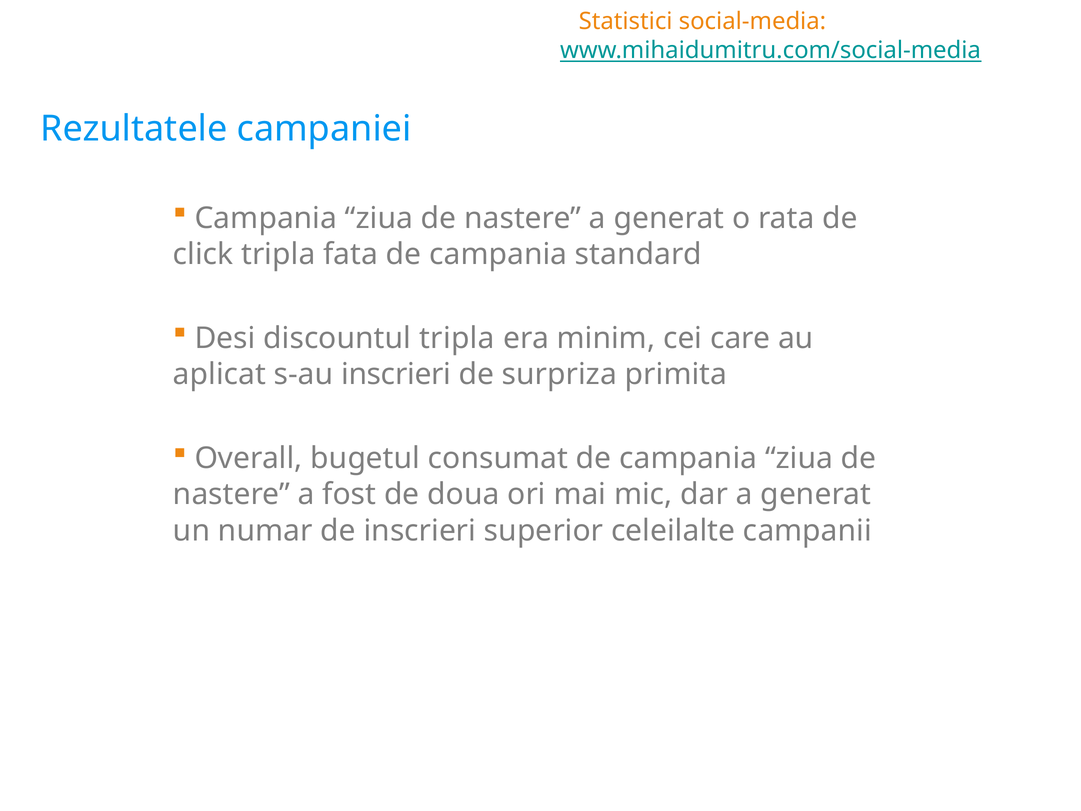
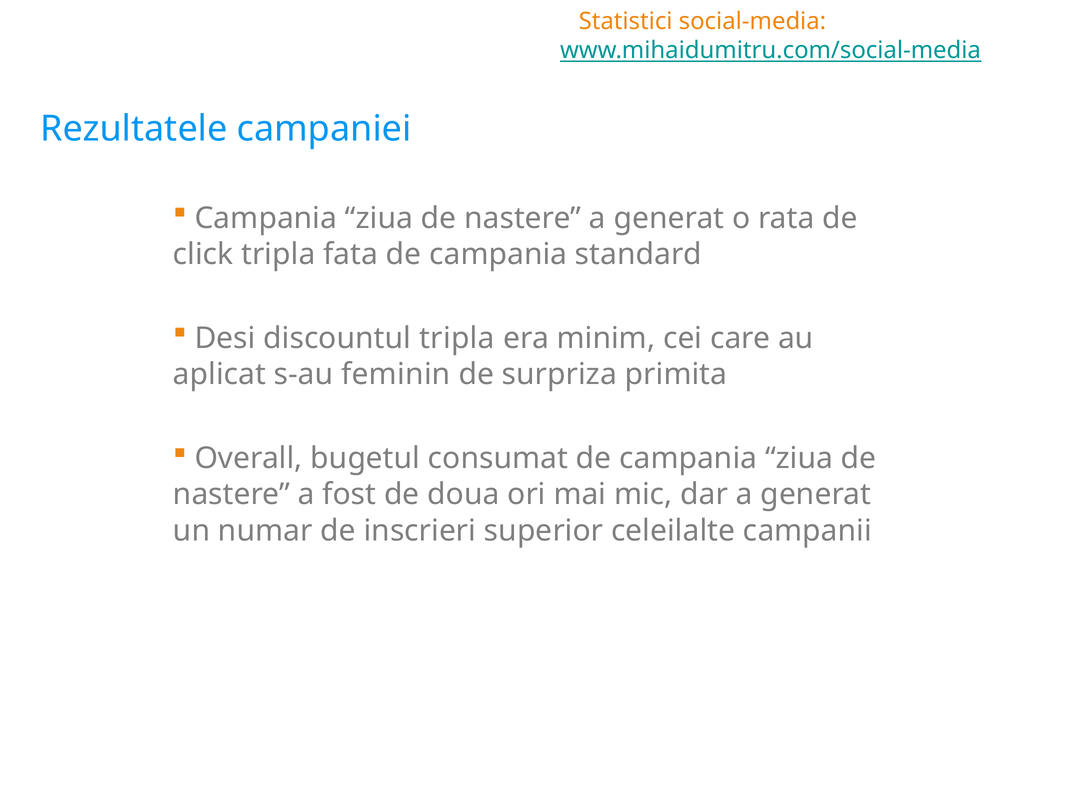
s-au inscrieri: inscrieri -> feminin (396, 374)
